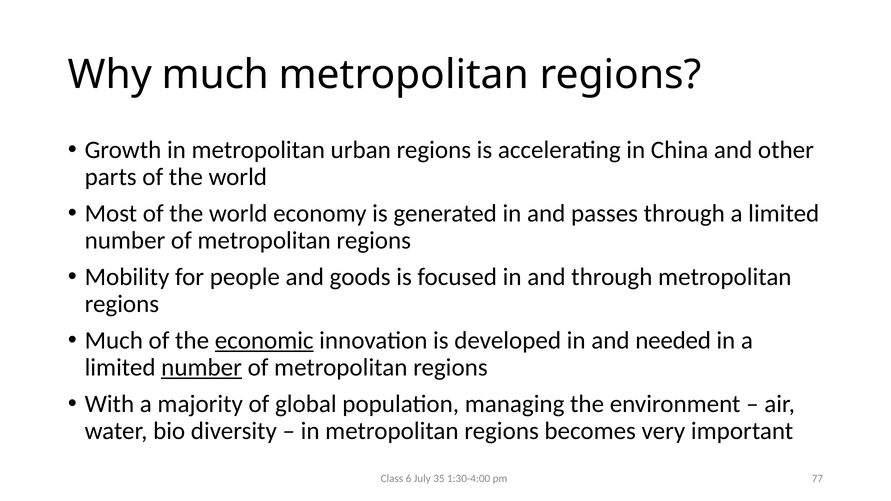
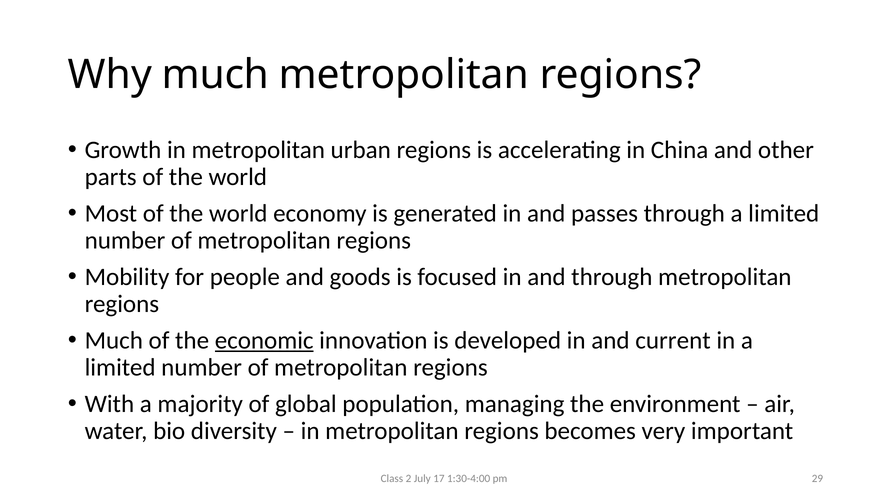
needed: needed -> current (673, 341)
number underline: present -> none (202, 368)
6: 6 -> 2 (409, 479)
35: 35 -> 17 (439, 479)
77: 77 -> 29 (817, 479)
